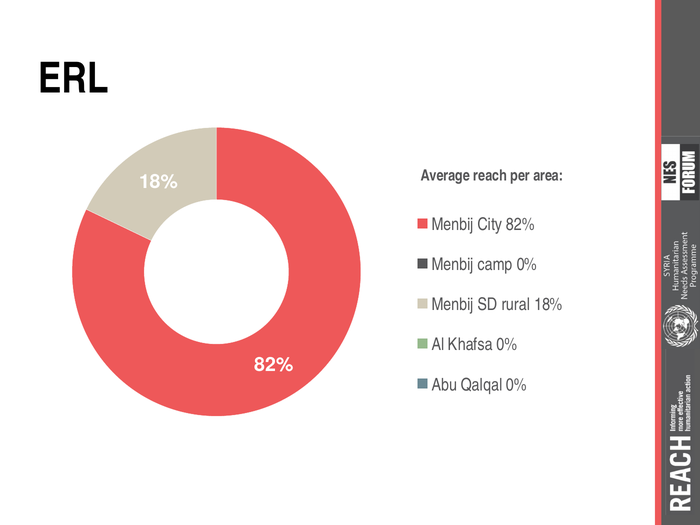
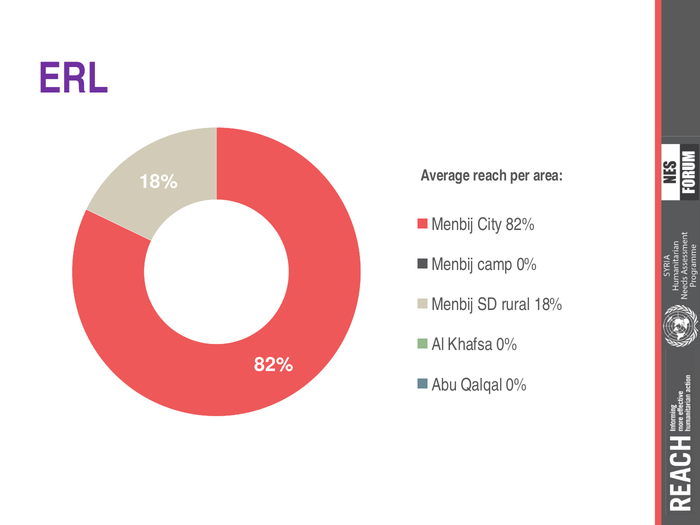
ERL colour: black -> purple (73, 78)
